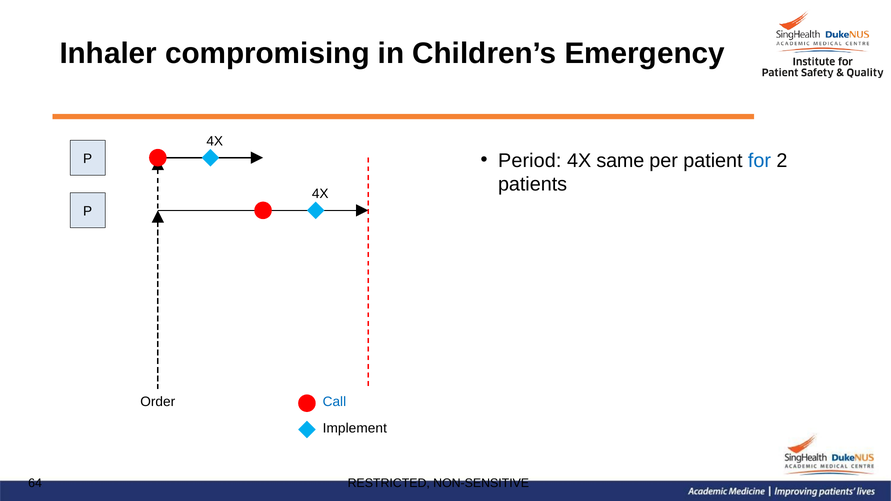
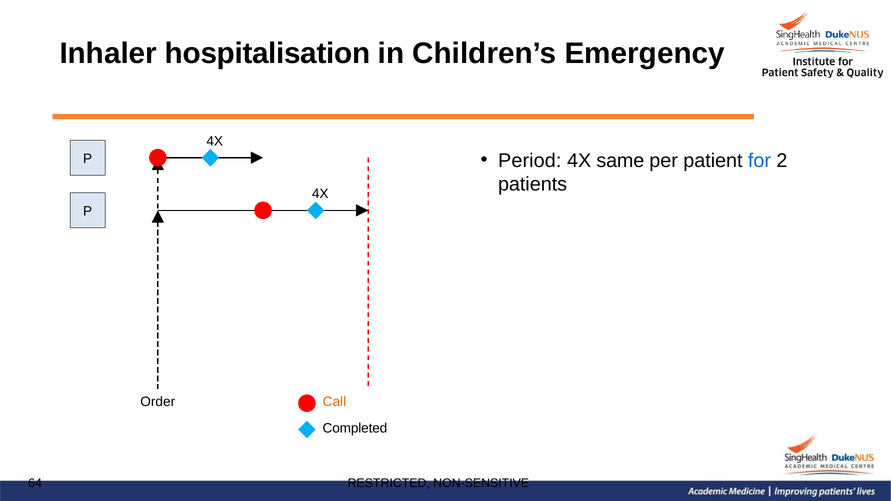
compromising: compromising -> hospitalisation (268, 53)
Call colour: blue -> orange (334, 402)
Implement: Implement -> Completed (355, 428)
